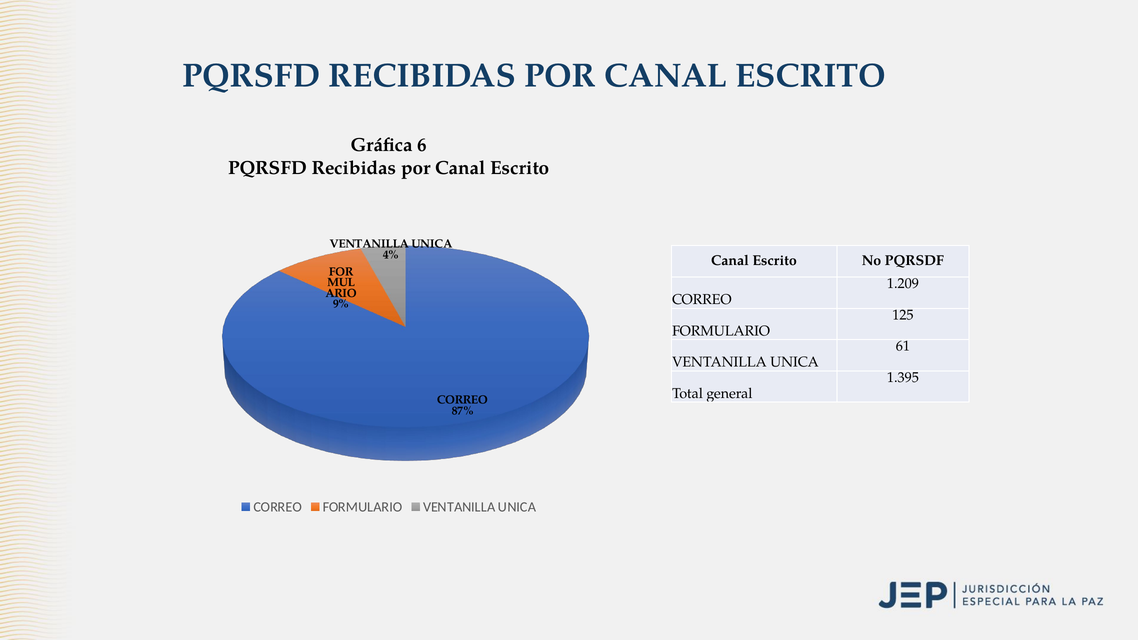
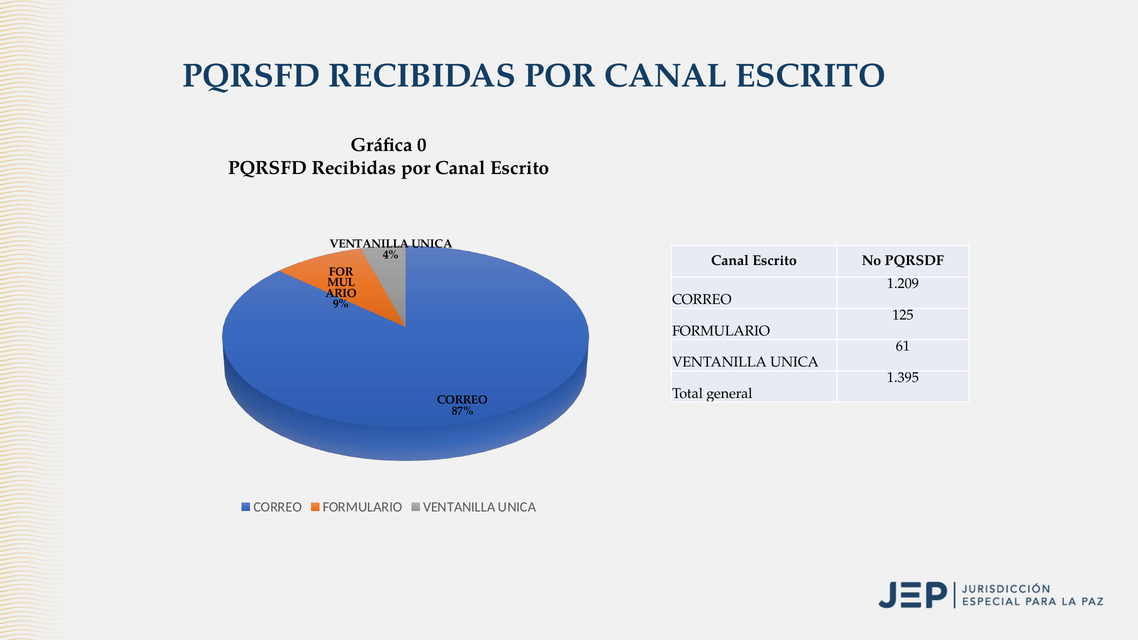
6: 6 -> 0 (422, 145)
